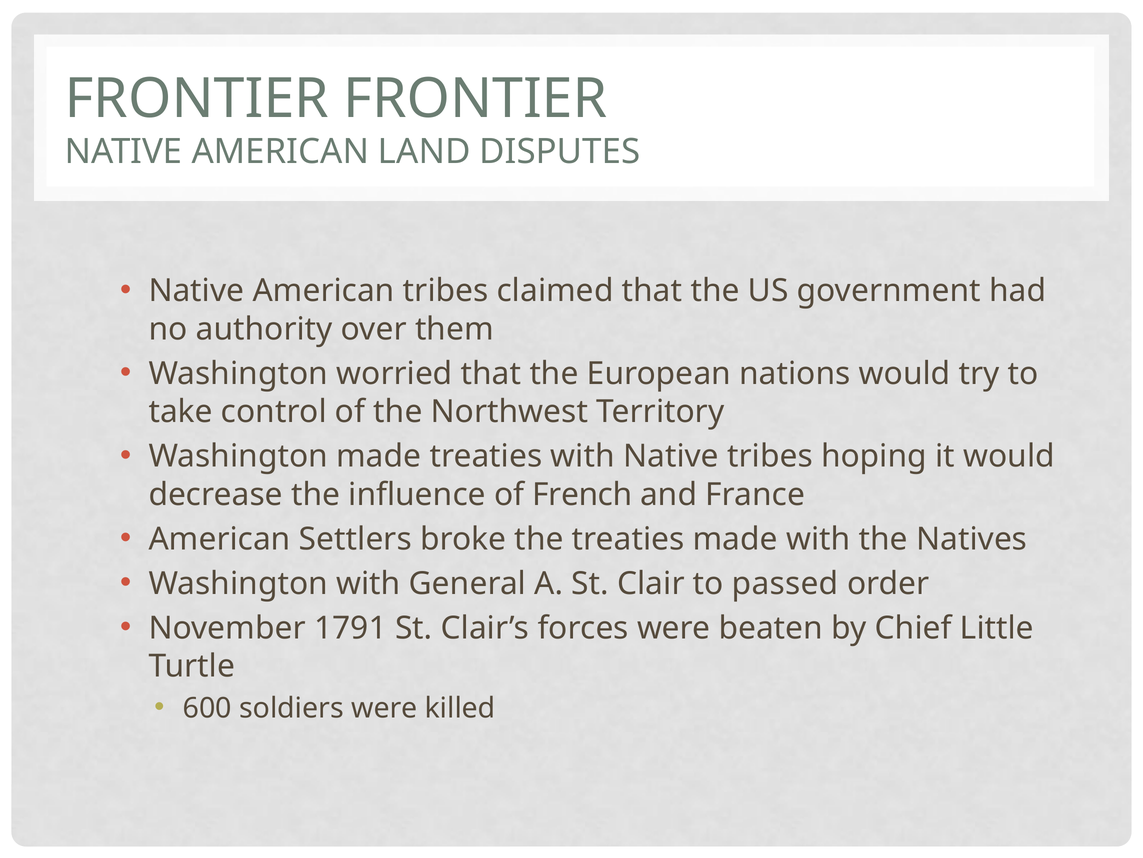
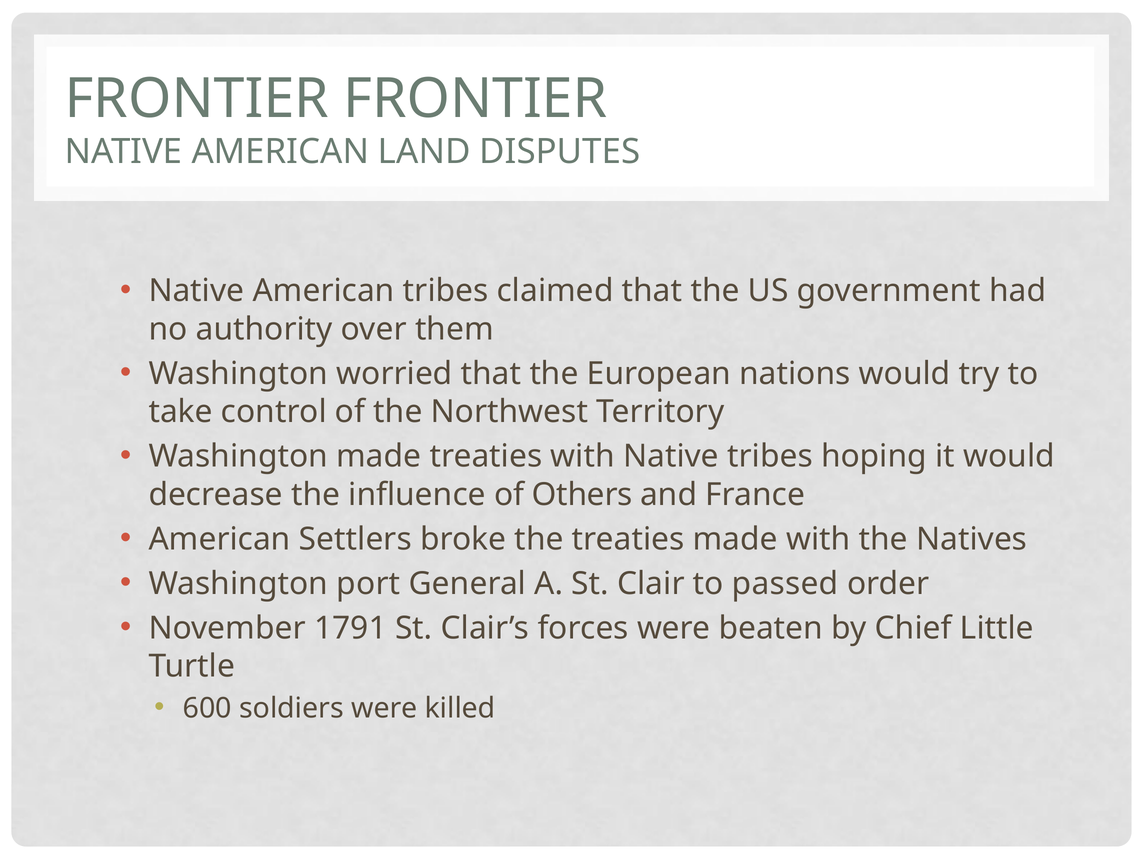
French: French -> Others (582, 494)
Washington with: with -> port (368, 583)
